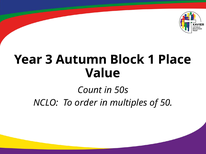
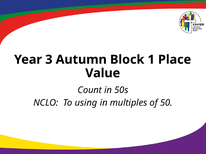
order: order -> using (86, 103)
